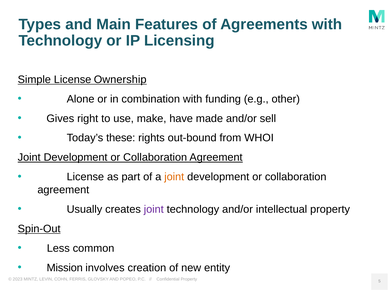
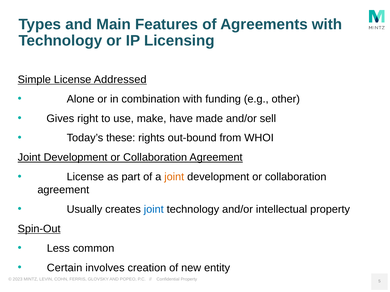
Ownership: Ownership -> Addressed (120, 80)
joint colour: purple -> blue (154, 210)
Mission: Mission -> Certain (65, 268)
